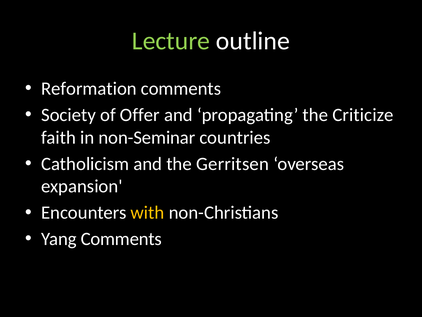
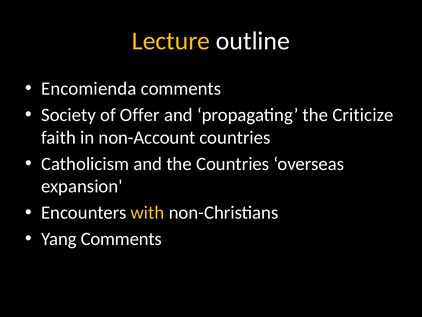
Lecture colour: light green -> yellow (171, 41)
Reformation: Reformation -> Encomienda (89, 89)
non-Seminar: non-Seminar -> non-Account (147, 137)
the Gerritsen: Gerritsen -> Countries (233, 164)
